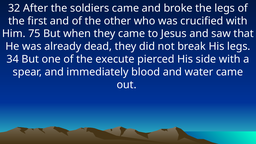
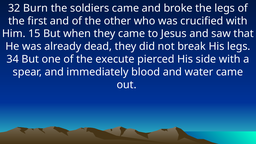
After: After -> Burn (36, 8)
75: 75 -> 15 (34, 34)
